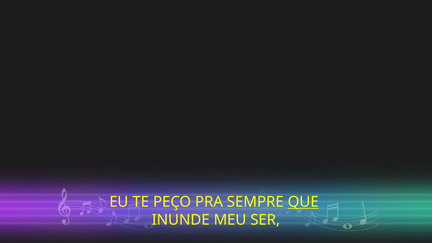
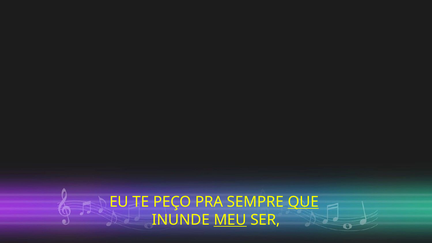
MEU underline: none -> present (230, 220)
